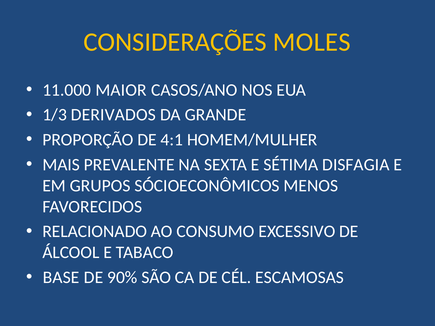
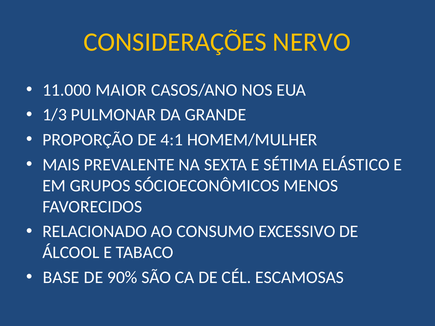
MOLES: MOLES -> NERVO (312, 42)
DERIVADOS: DERIVADOS -> PULMONAR (113, 115)
DISFAGIA: DISFAGIA -> ELÁSTICO (356, 165)
